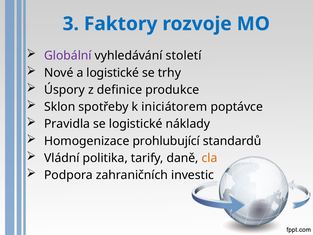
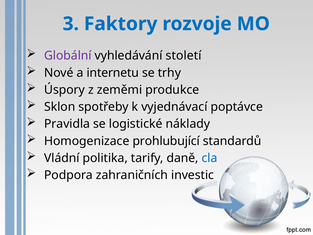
a logistické: logistické -> internetu (113, 73)
definice: definice -> zeměmi (120, 90)
iniciátorem: iniciátorem -> vyjednávací (174, 107)
cla colour: orange -> blue (210, 158)
